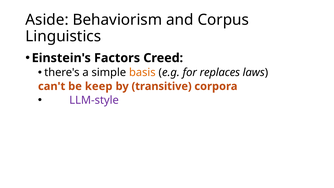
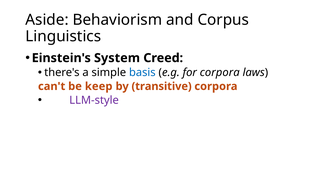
Factors: Factors -> System (117, 58)
basis colour: orange -> blue (142, 72)
for replaces: replaces -> corpora (220, 72)
